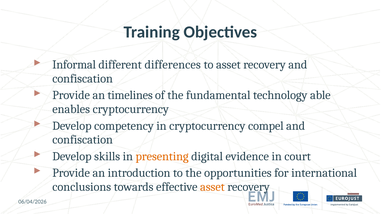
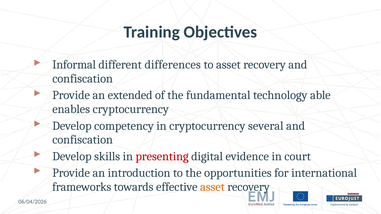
timelines: timelines -> extended (130, 95)
compel: compel -> several (266, 126)
presenting colour: orange -> red (162, 156)
conclusions: conclusions -> frameworks (82, 187)
